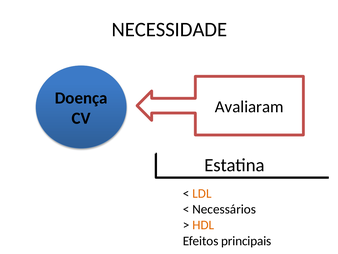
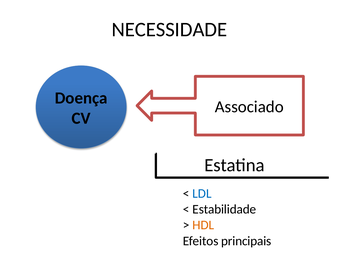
Avaliaram: Avaliaram -> Associado (249, 107)
LDL colour: orange -> blue (202, 193)
Necessários: Necessários -> Estabilidade (224, 209)
